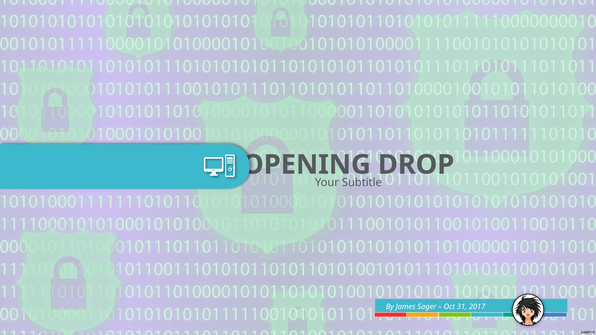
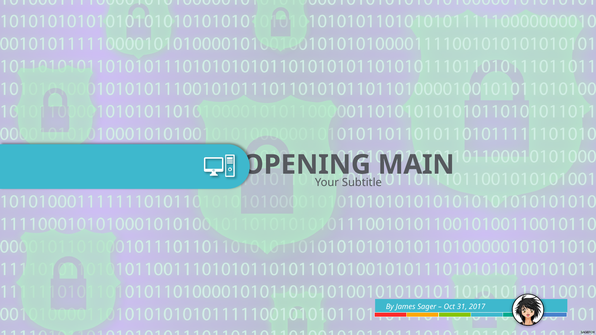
DROP: DROP -> MAIN (416, 165)
